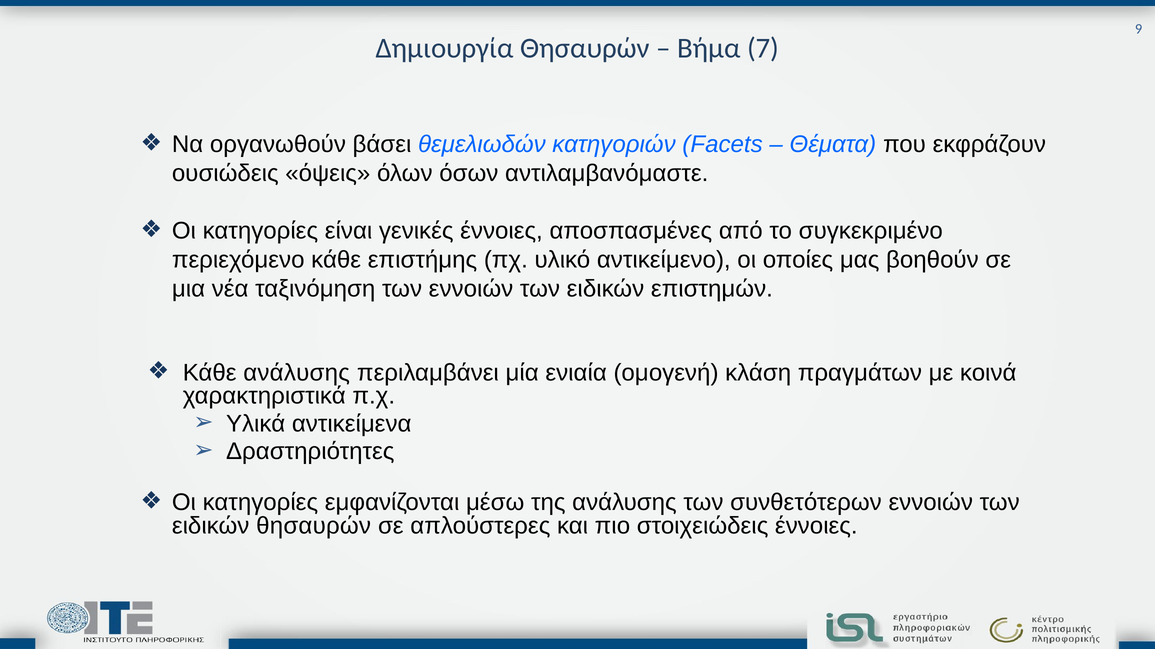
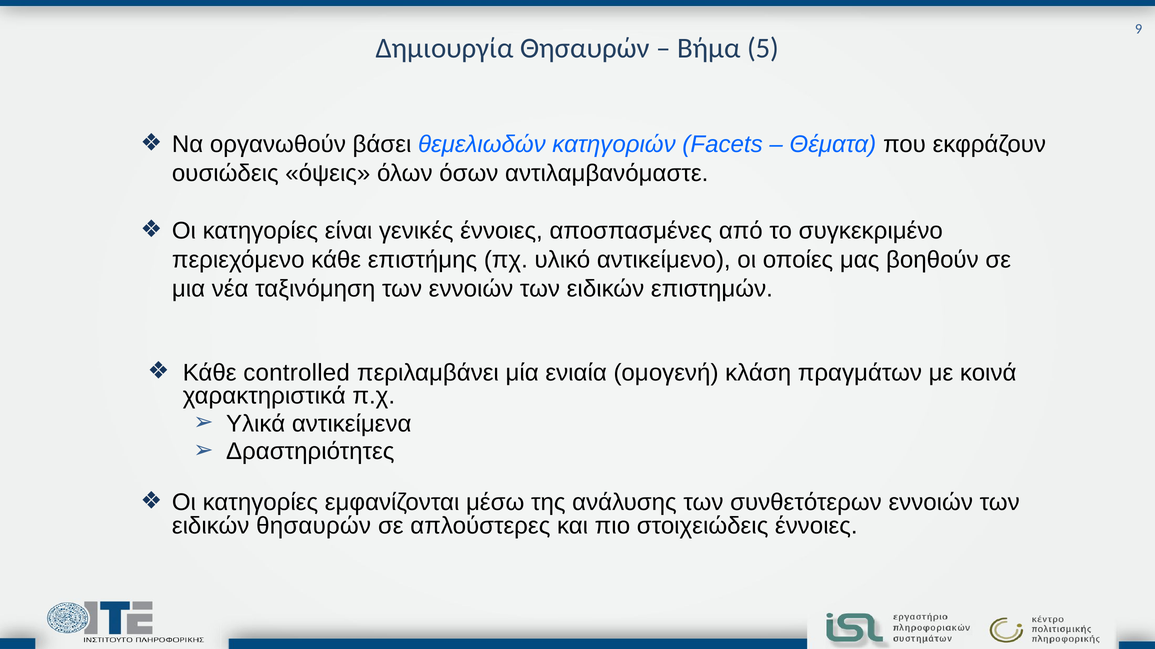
7: 7 -> 5 (763, 48)
Κάθε ανάλυσης: ανάλυσης -> controlled (297, 373)
